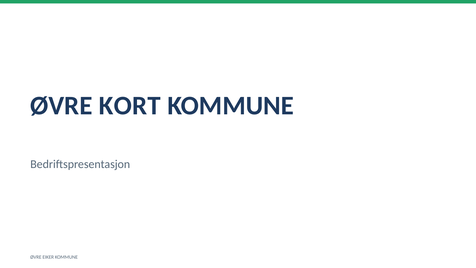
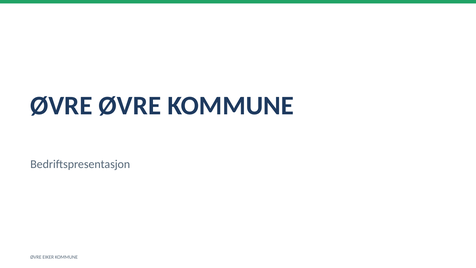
ØVRE KORT: KORT -> ØVRE (130, 106)
